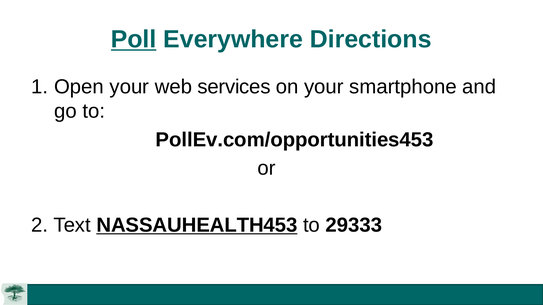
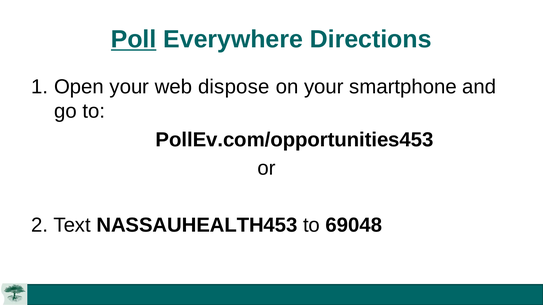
services: services -> dispose (234, 87)
NASSAUHEALTH453 underline: present -> none (197, 225)
29333: 29333 -> 69048 (354, 225)
